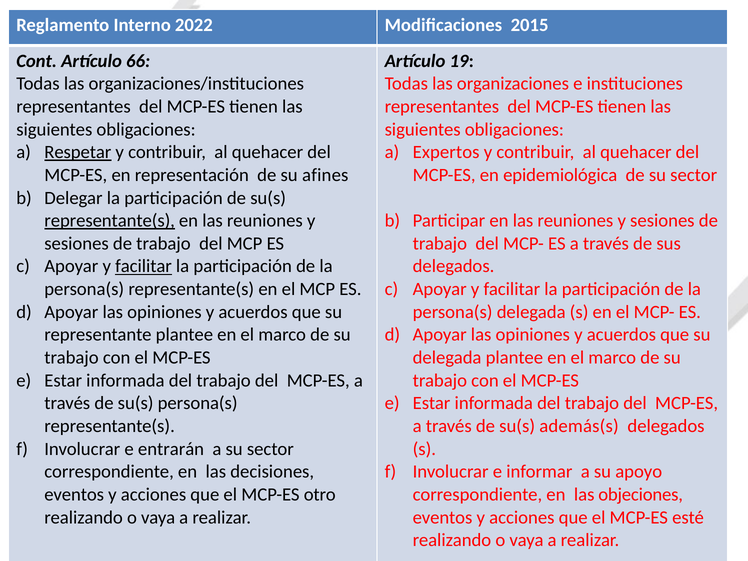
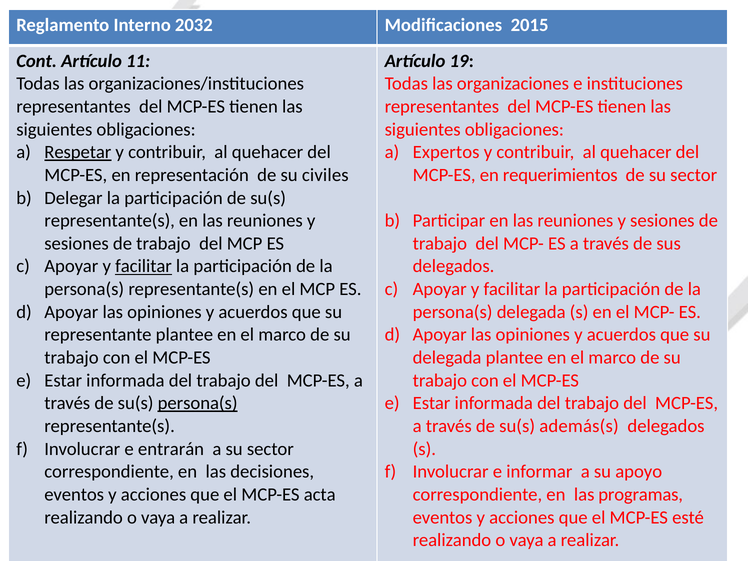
2022: 2022 -> 2032 (194, 25)
66: 66 -> 11 (138, 61)
afines: afines -> civiles (325, 175)
epidemiológica: epidemiológica -> requerimientos (560, 175)
representante(s underline: present -> none (110, 221)
persona(s underline: none -> present (198, 403)
otro: otro -> acta (320, 495)
objeciones: objeciones -> programas (641, 495)
